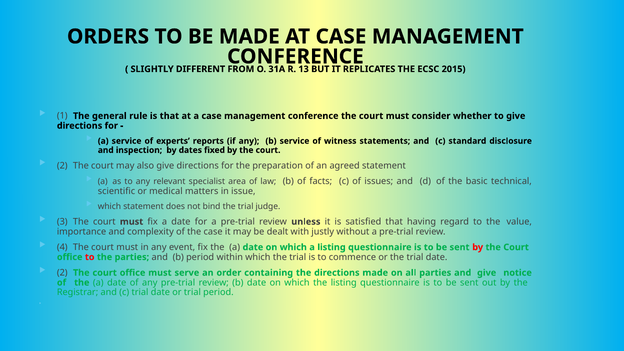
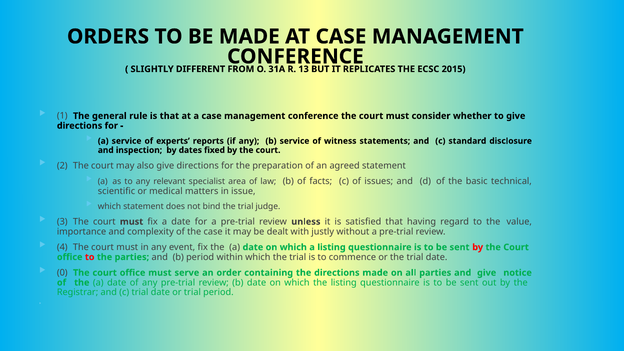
2: 2 -> 0 (62, 273)
